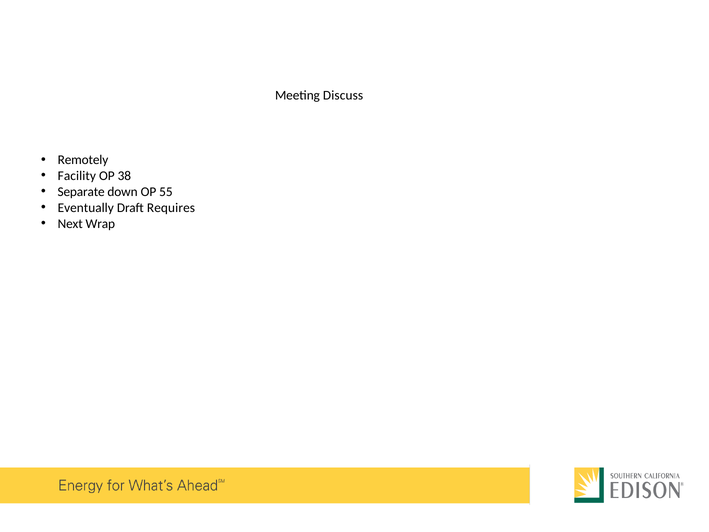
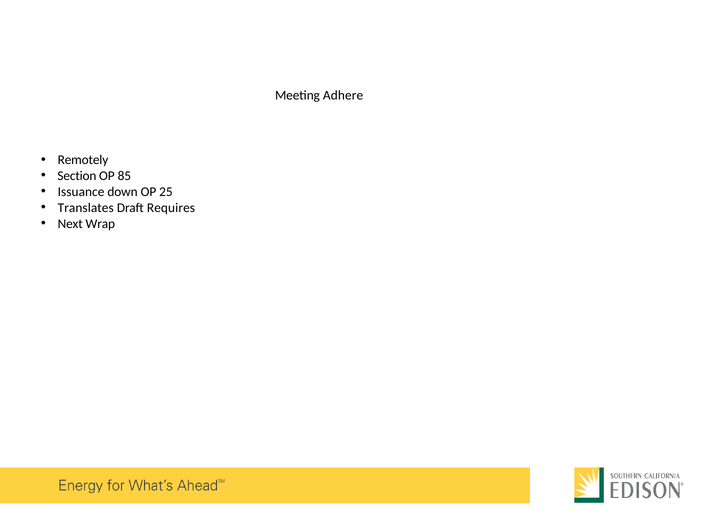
Discuss: Discuss -> Adhere (343, 95)
Facility: Facility -> Section (77, 176)
38: 38 -> 85 (124, 176)
Separate: Separate -> Issuance (81, 192)
55: 55 -> 25 (166, 192)
Eventually: Eventually -> Translates (86, 208)
